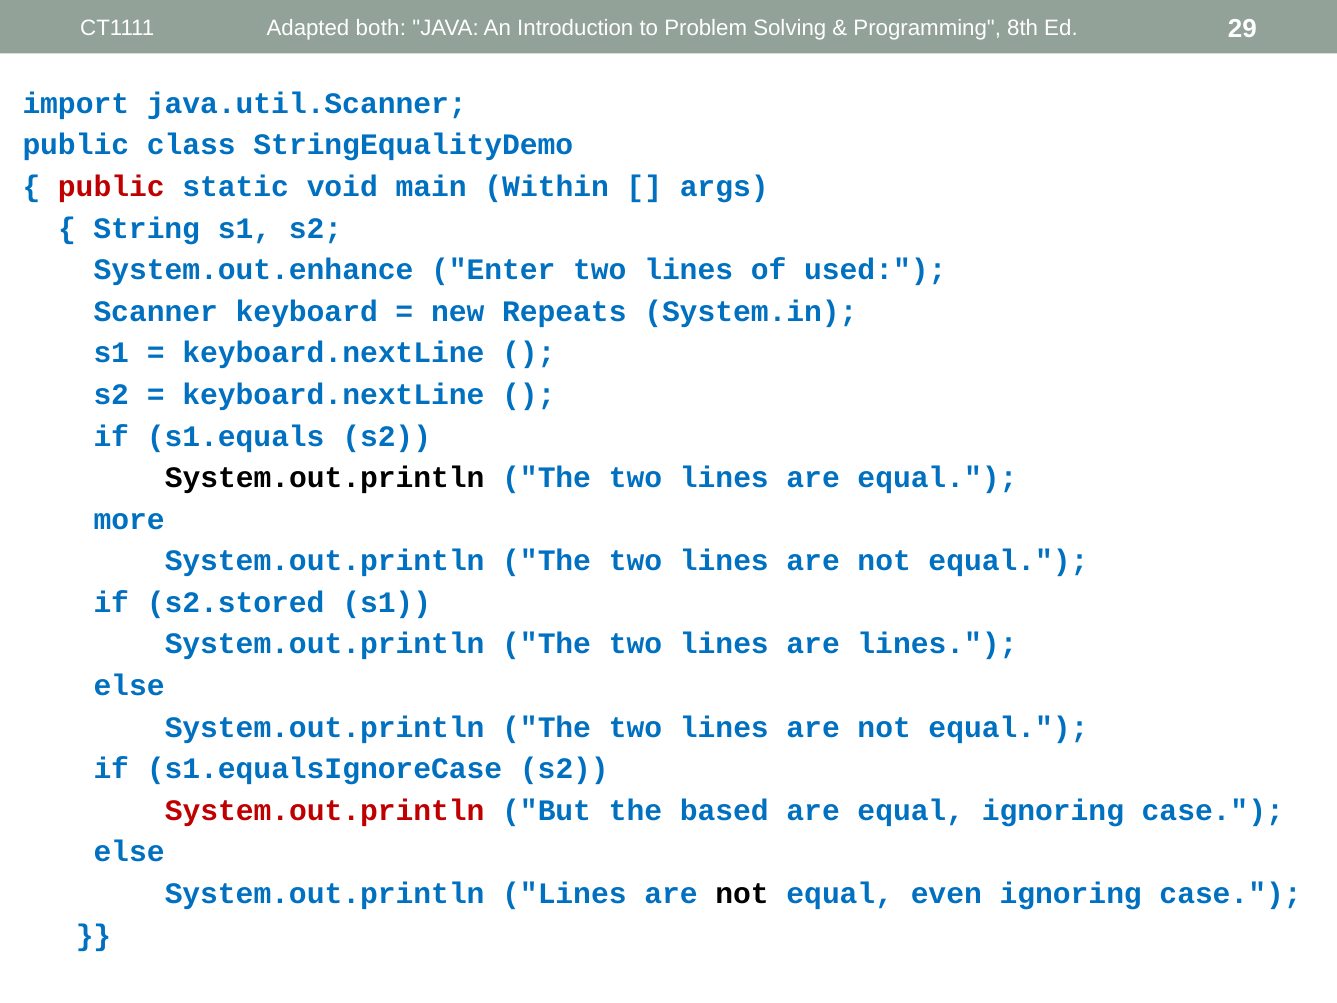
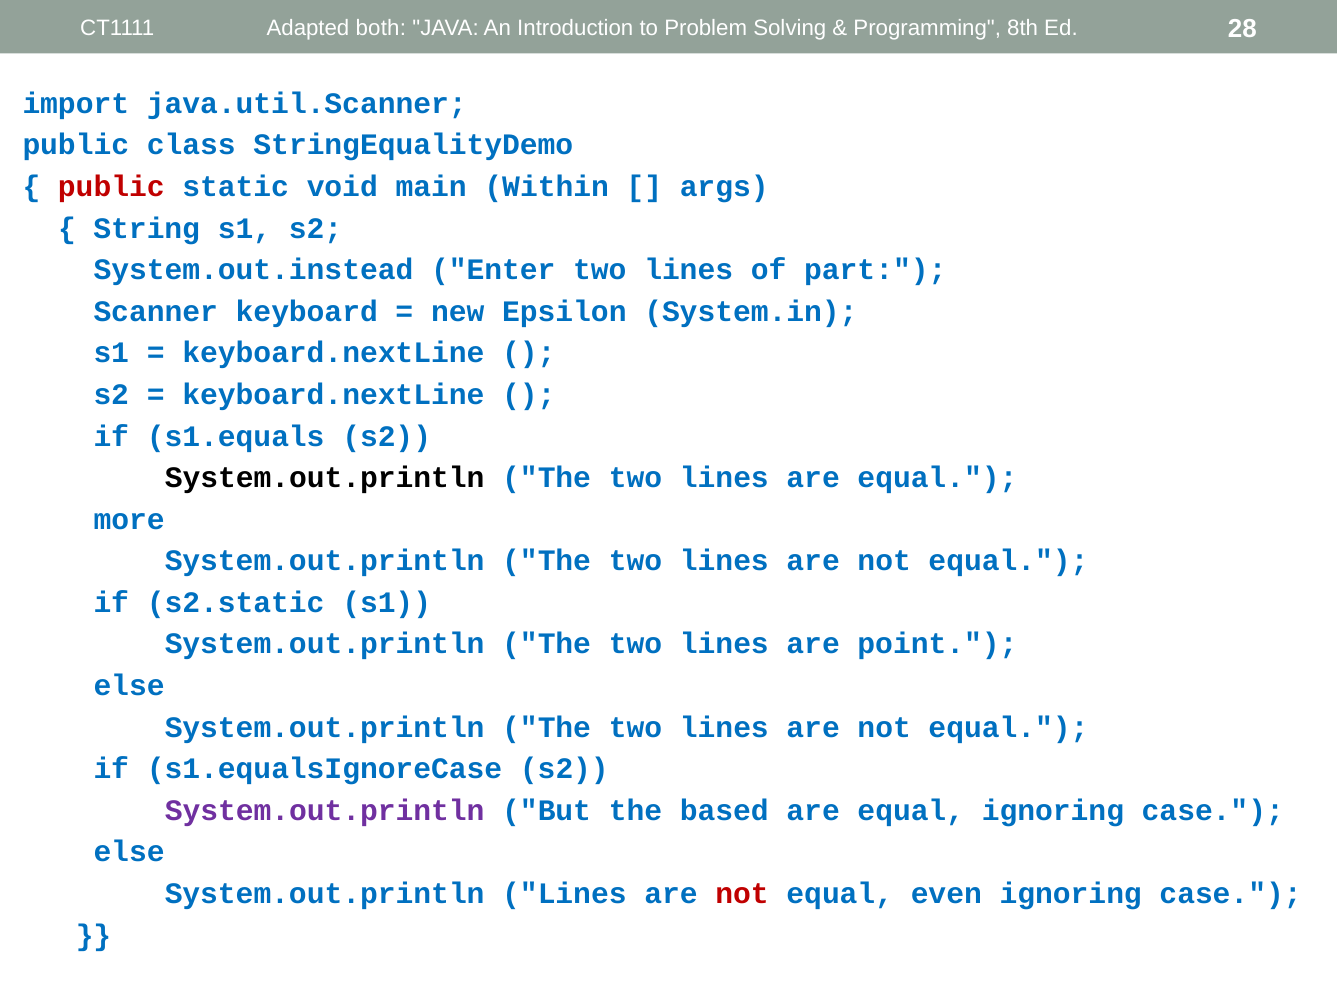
29: 29 -> 28 (1242, 29)
System.out.enhance: System.out.enhance -> System.out.instead (253, 270)
used: used -> part (875, 270)
Repeats: Repeats -> Epsilon (564, 311)
s2.stored: s2.stored -> s2.static (236, 602)
are lines: lines -> point (937, 644)
System.out.println colour: red -> purple (325, 810)
not colour: black -> red (742, 894)
